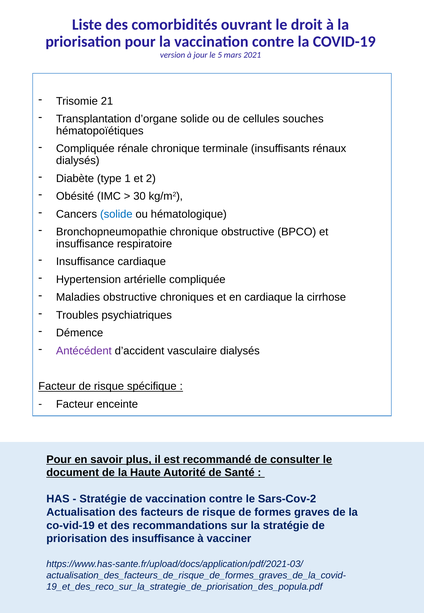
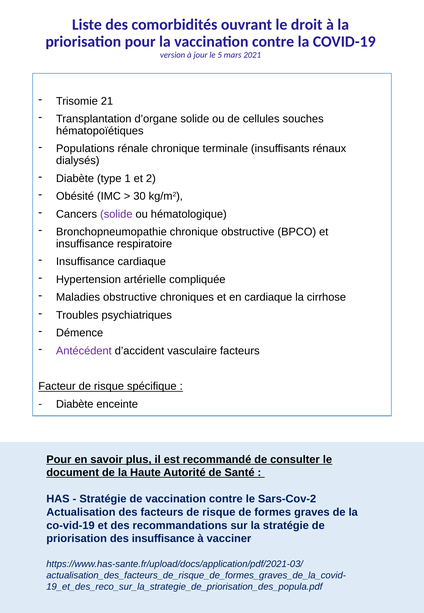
Compliquée: Compliquée -> Populations (85, 149)
solide colour: blue -> purple (116, 214)
vasculaire dialysés: dialysés -> facteurs (240, 350)
Facteur: Facteur -> Diabète (75, 404)
